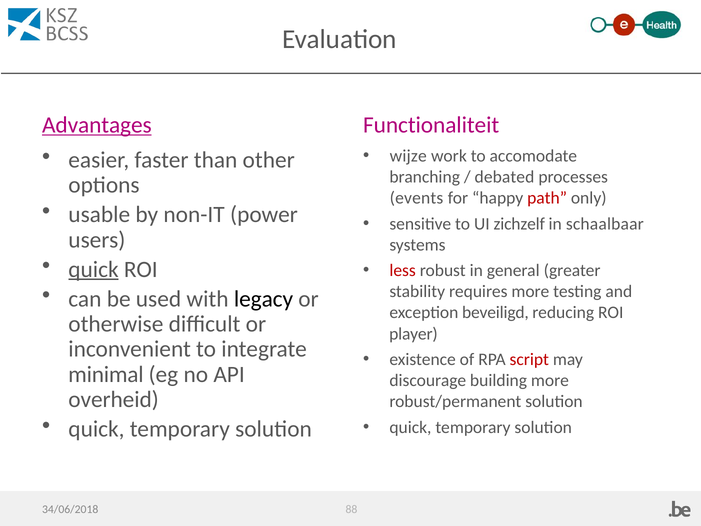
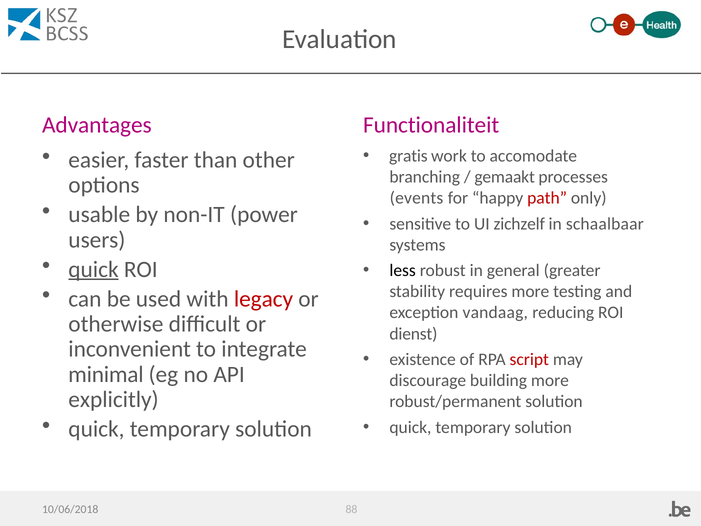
Advantages underline: present -> none (97, 125)
wijze: wijze -> gratis (408, 156)
debated: debated -> gemaakt (505, 177)
less colour: red -> black (403, 271)
legacy colour: black -> red (264, 299)
beveiligd: beveiligd -> vandaag (495, 313)
player: player -> dienst (413, 334)
overheid: overheid -> explicitly (114, 400)
34/06/2018: 34/06/2018 -> 10/06/2018 (70, 509)
